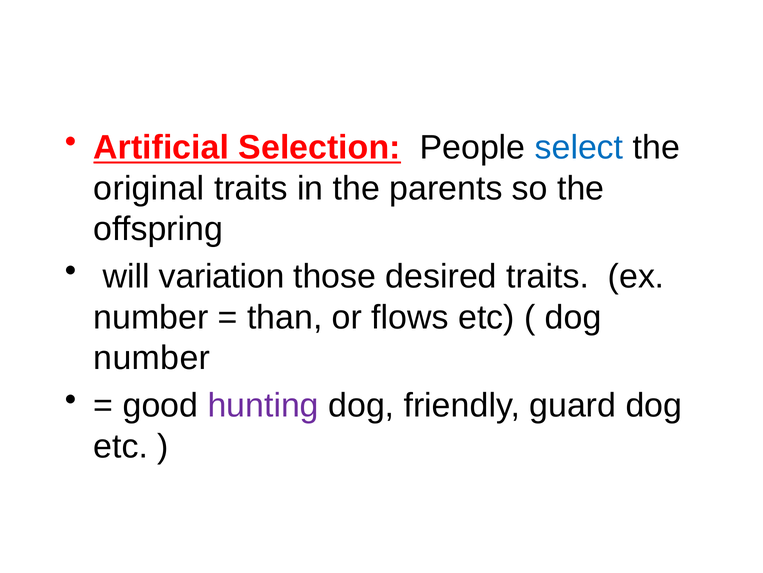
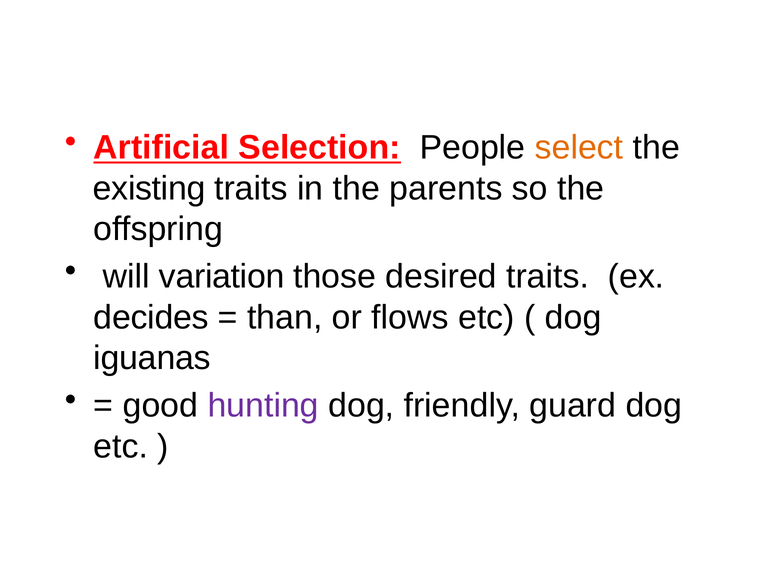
select colour: blue -> orange (579, 147)
original: original -> existing (149, 188)
number: number -> decides (151, 317)
number: number -> iguanas (152, 358)
